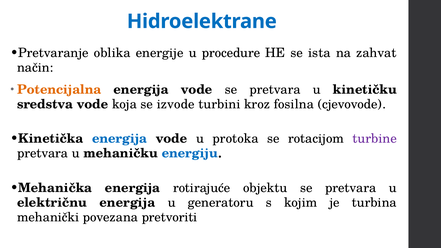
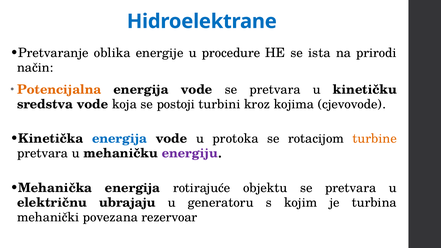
zahvat: zahvat -> prirodi (376, 53)
izvode: izvode -> postoji (176, 104)
fosilna: fosilna -> kojima (294, 104)
turbine colour: purple -> orange (375, 139)
energiju colour: blue -> purple (190, 153)
električnu energija: energija -> ubrajaju (127, 203)
pretvoriti: pretvoriti -> rezervoar (169, 217)
